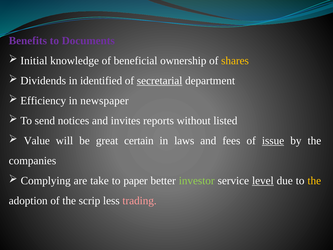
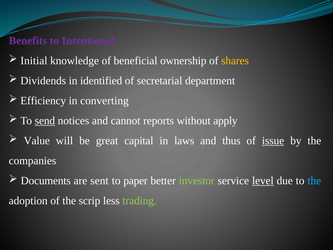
Documents: Documents -> Intentional (88, 41)
secretarial underline: present -> none (160, 81)
newspaper: newspaper -> converting (104, 101)
send underline: none -> present (45, 121)
invites: invites -> cannot (126, 121)
listed: listed -> apply (225, 121)
certain: certain -> capital (139, 141)
fees: fees -> thus (231, 141)
Complying: Complying -> Documents (46, 181)
take: take -> sent (99, 181)
the colour: yellow -> light blue (314, 181)
trading colour: pink -> light green (140, 201)
